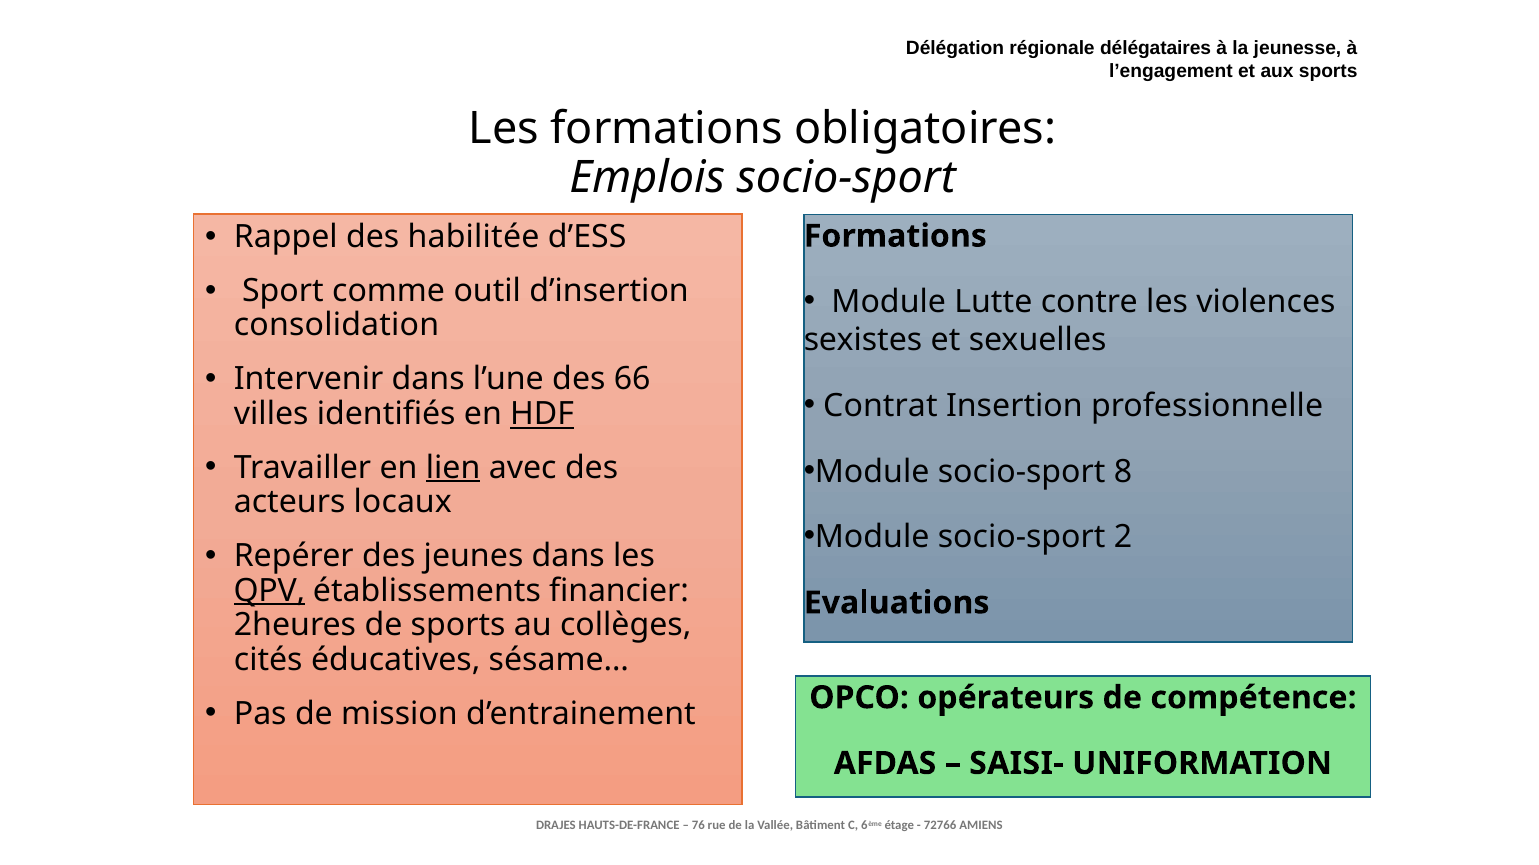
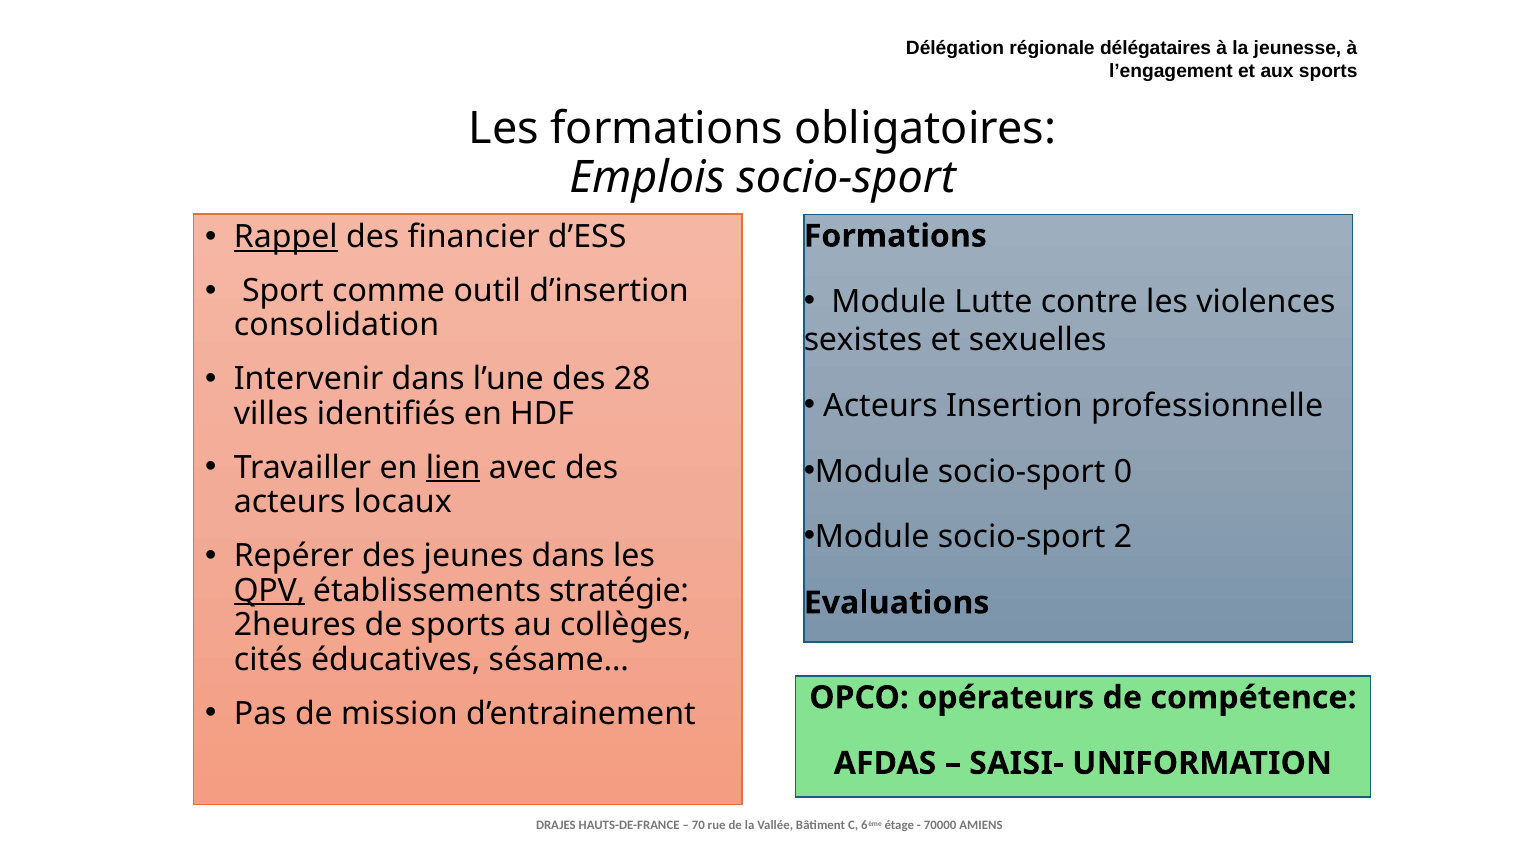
Rappel underline: none -> present (286, 237)
habilitée: habilitée -> financier (474, 237)
66: 66 -> 28 (632, 379)
Contrat: Contrat -> Acteurs (880, 406)
HDF underline: present -> none (542, 414)
8: 8 -> 0 (1123, 472)
financier: financier -> stratégie (619, 591)
76: 76 -> 70 (698, 826)
72766: 72766 -> 70000 (940, 826)
